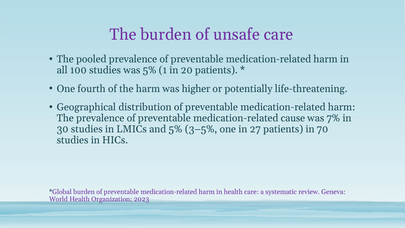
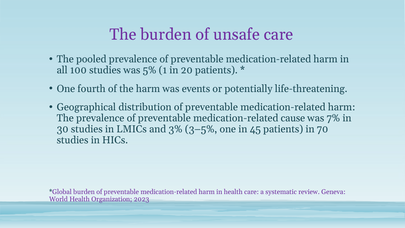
higher: higher -> events (196, 89)
and 5%: 5% -> 3% (175, 129)
27: 27 -> 45 (255, 129)
